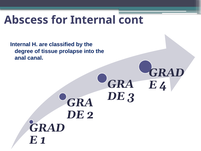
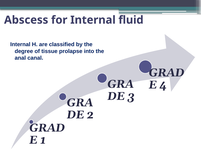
cont: cont -> fluid (131, 20)
